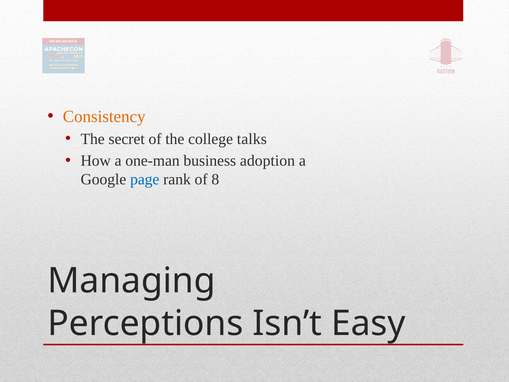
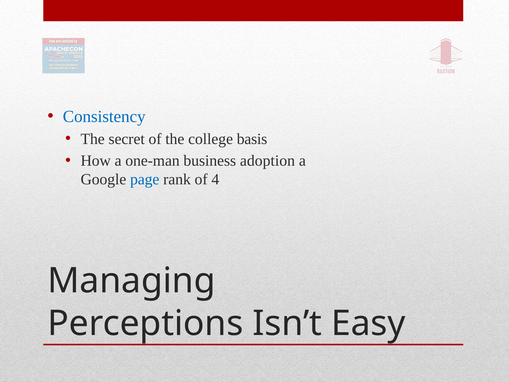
Consistency colour: orange -> blue (104, 116)
talks: talks -> basis (252, 139)
8: 8 -> 4 (215, 179)
